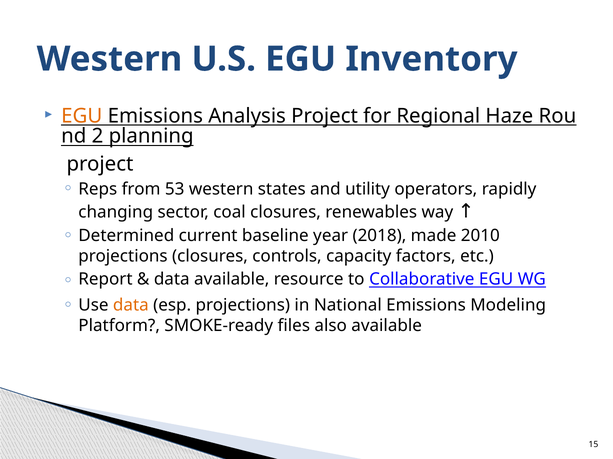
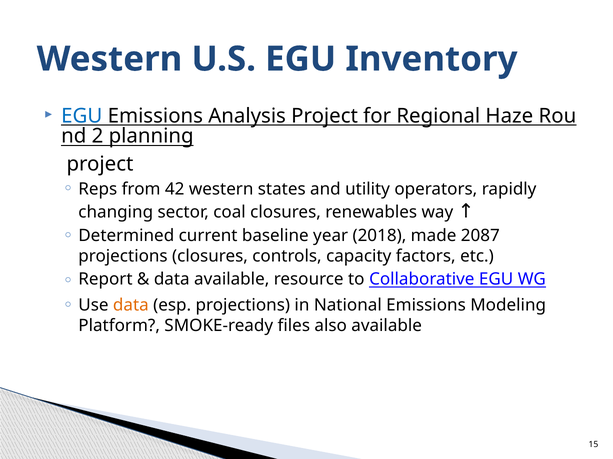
EGU colour: orange -> blue (82, 116)
53: 53 -> 42 (175, 189)
2010: 2010 -> 2087 (480, 236)
